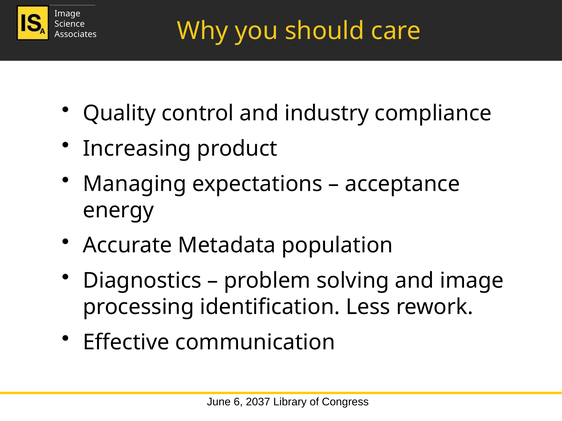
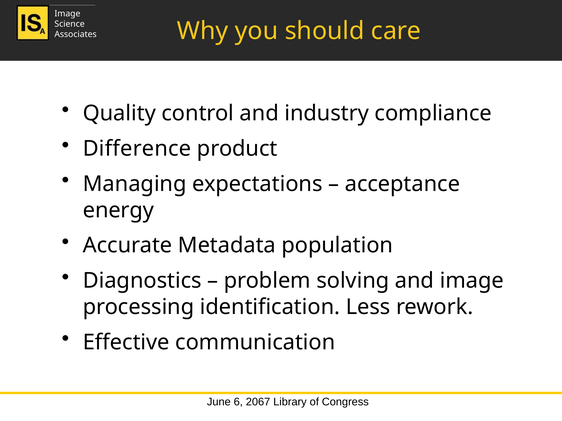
Increasing: Increasing -> Difference (137, 149)
2037: 2037 -> 2067 (258, 402)
